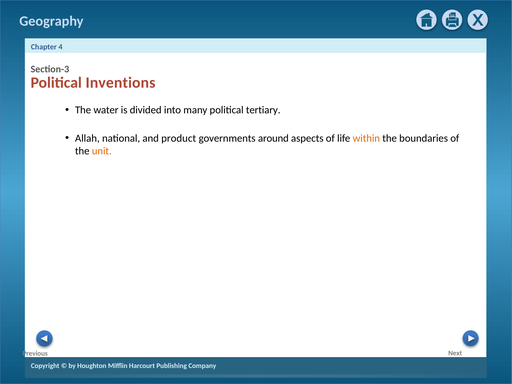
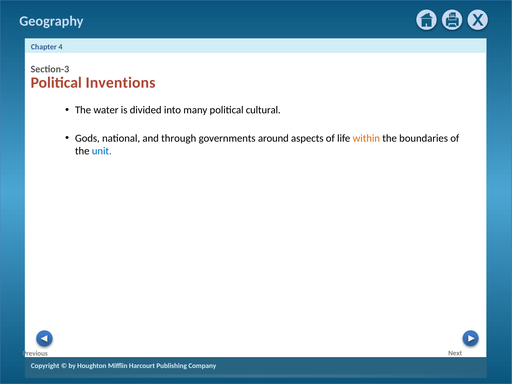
tertiary: tertiary -> cultural (263, 110)
Allah: Allah -> Gods (87, 138)
product: product -> through (179, 138)
unit colour: orange -> blue (102, 151)
